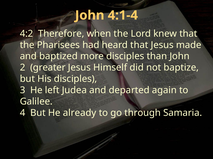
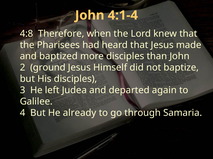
4:2: 4:2 -> 4:8 (27, 34)
greater: greater -> ground (48, 68)
